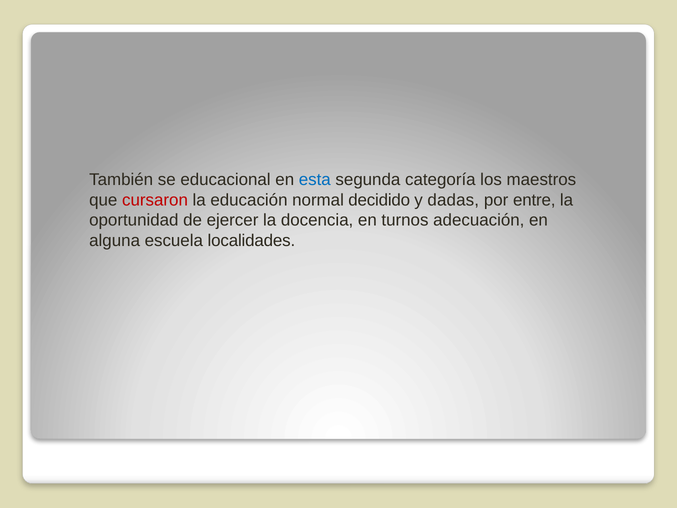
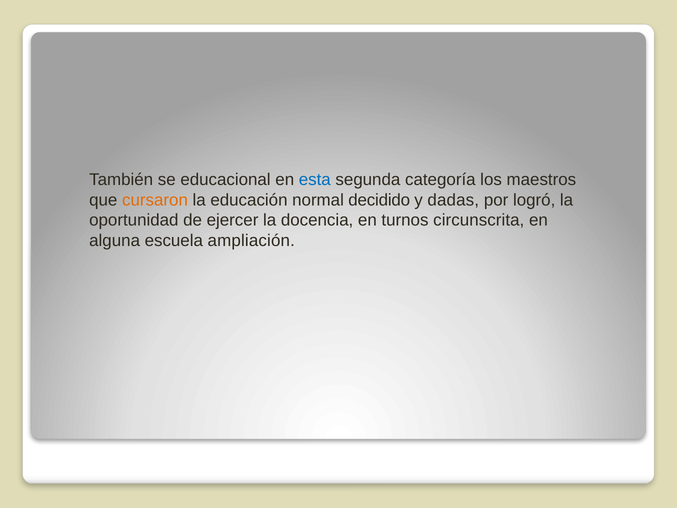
cursaron colour: red -> orange (155, 200)
entre: entre -> logró (534, 200)
adecuación: adecuación -> circunscrita (479, 220)
localidades: localidades -> ampliación (251, 241)
